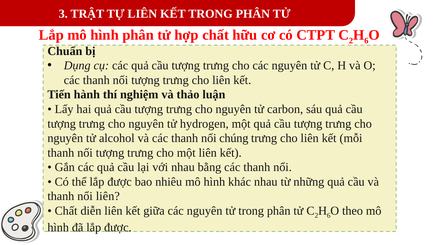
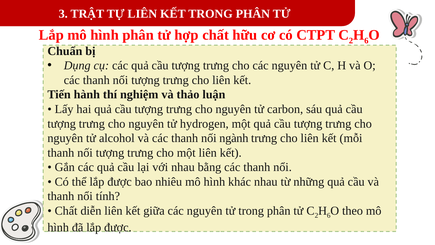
chúng: chúng -> ngành (234, 138)
nổi liên: liên -> tính (108, 196)
